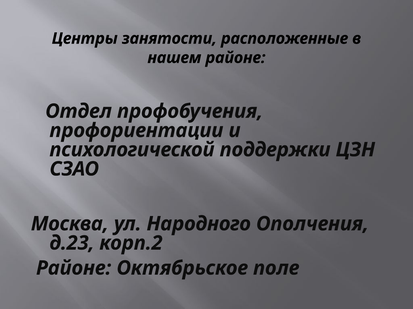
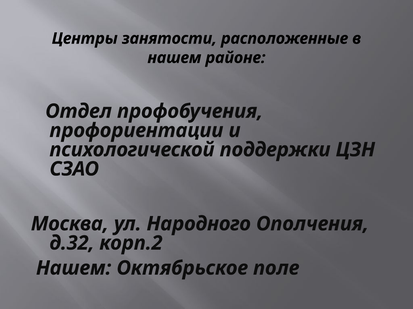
д.23: д.23 -> д.32 (72, 244)
Районе: Районе -> Нашем (74, 269)
